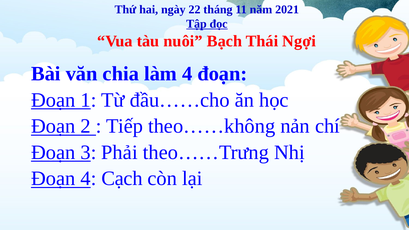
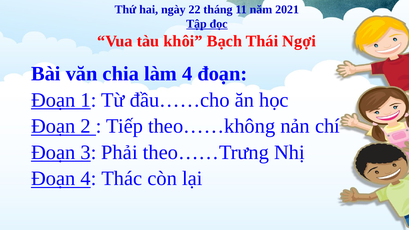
nuôi: nuôi -> khôi (183, 41)
Cạch: Cạch -> Thác (122, 178)
